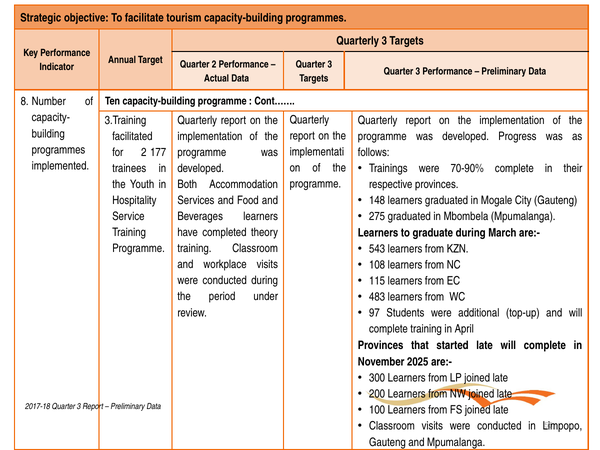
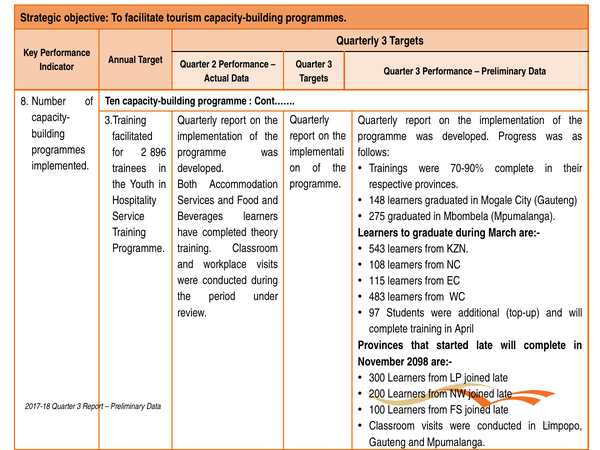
177: 177 -> 896 (158, 152)
2025: 2025 -> 2098 (418, 362)
